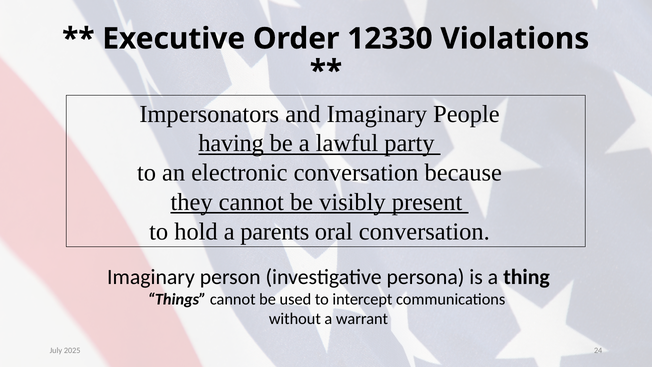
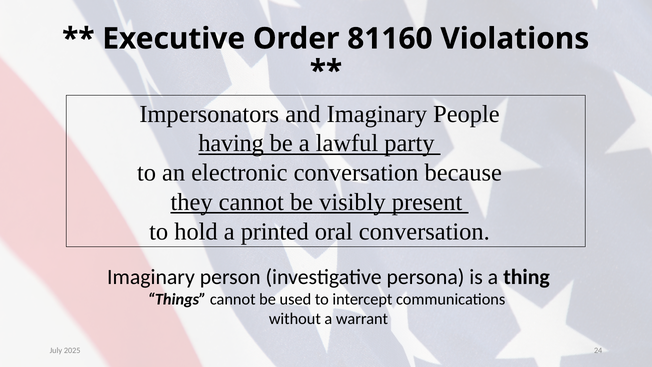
12330: 12330 -> 81160 (390, 39)
parents: parents -> printed (275, 231)
